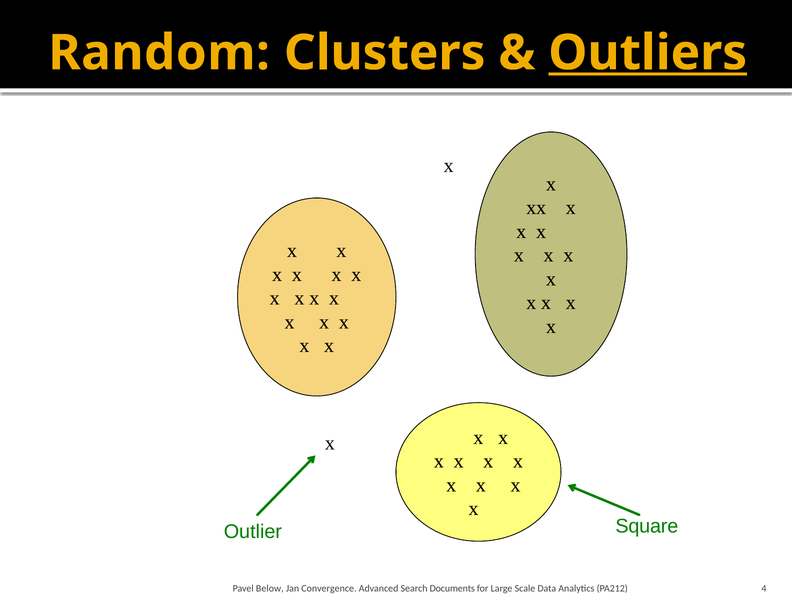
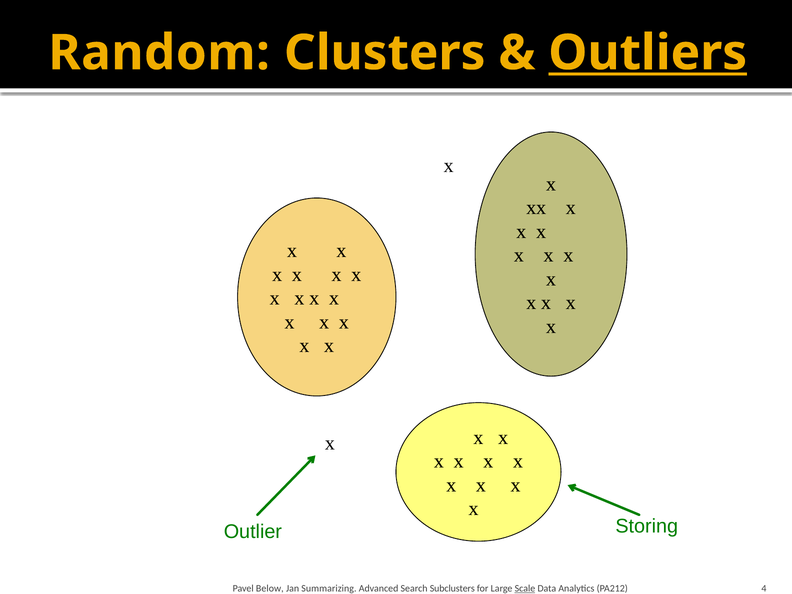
Square: Square -> Storing (647, 526)
Convergence: Convergence -> Summarizing (329, 589)
Documents: Documents -> Subclusters (452, 589)
Scale underline: none -> present (525, 589)
